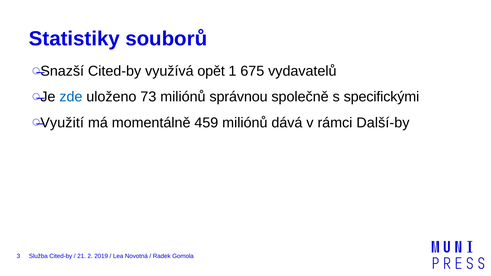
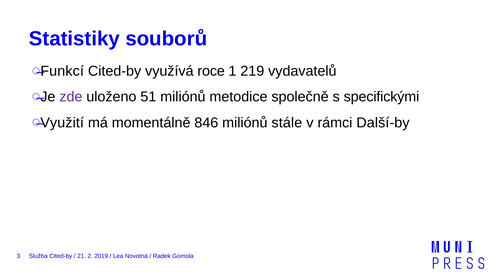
Snazší: Snazší -> Funkcí (62, 71)
opět: opět -> roce (211, 71)
675: 675 -> 219 (252, 71)
zde colour: blue -> purple (71, 97)
73: 73 -> 51 (148, 97)
správnou: správnou -> metodice (238, 97)
459: 459 -> 846 (206, 123)
dává: dává -> stále (287, 123)
